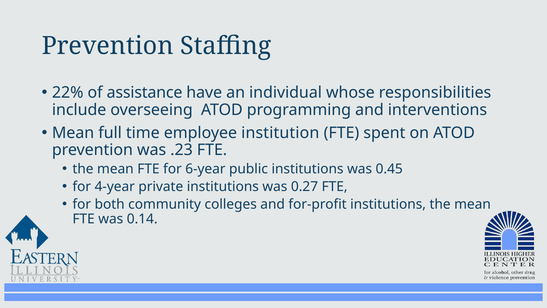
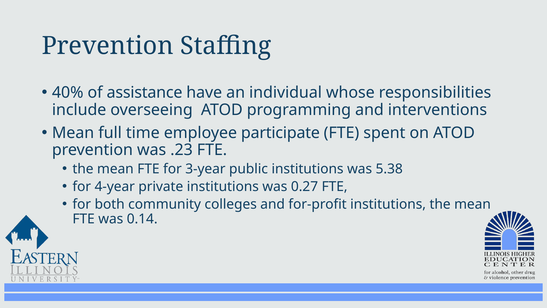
22%: 22% -> 40% (68, 92)
institution: institution -> participate (280, 133)
6-year: 6-year -> 3-year (205, 169)
0.45: 0.45 -> 5.38 (389, 169)
